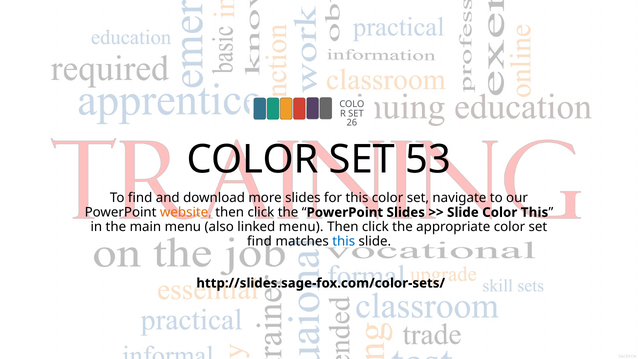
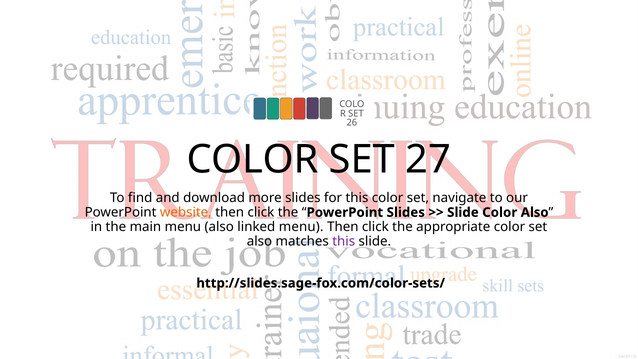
53: 53 -> 27 (428, 159)
Color This: This -> Also (535, 212)
find: find -> also (260, 241)
this colour: blue -> purple (344, 241)
